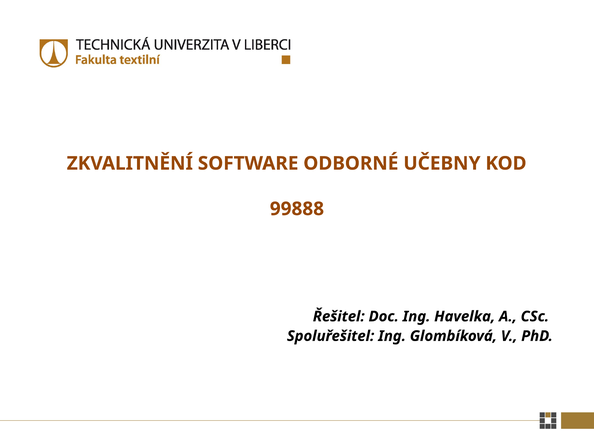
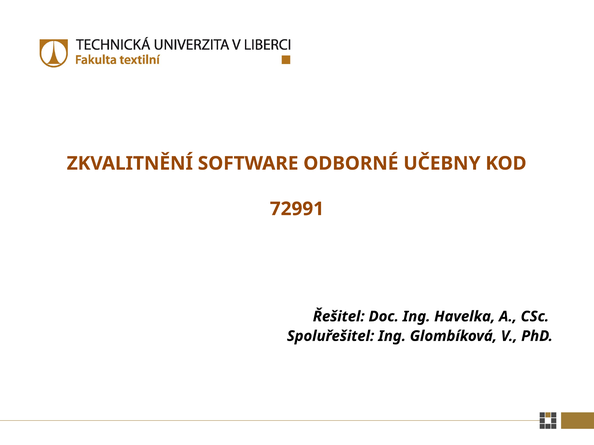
99888: 99888 -> 72991 (297, 209)
